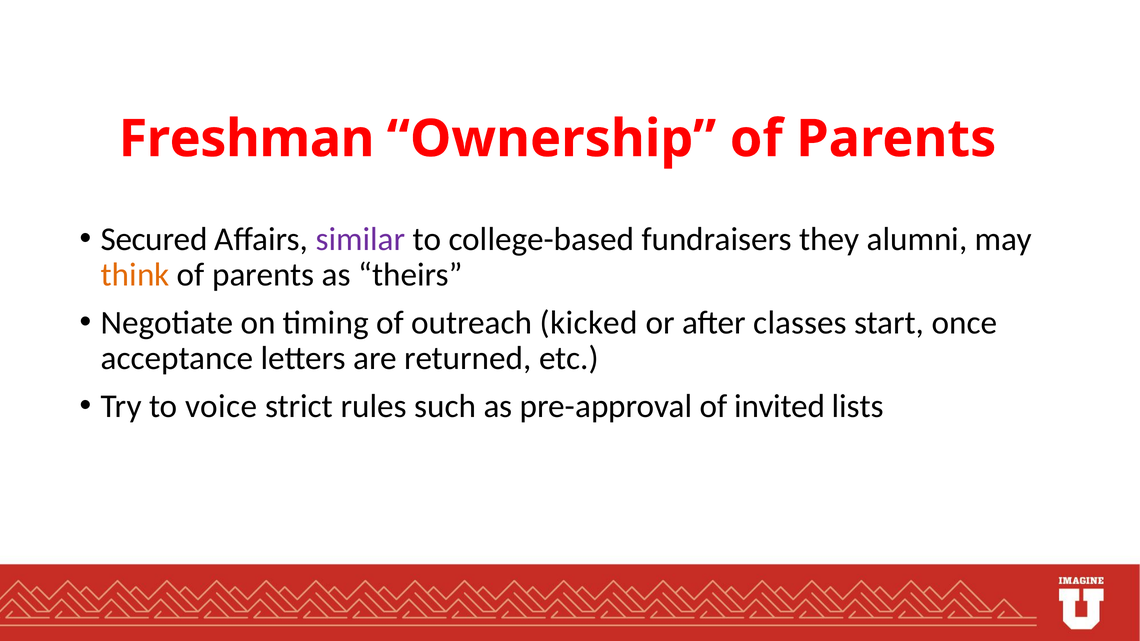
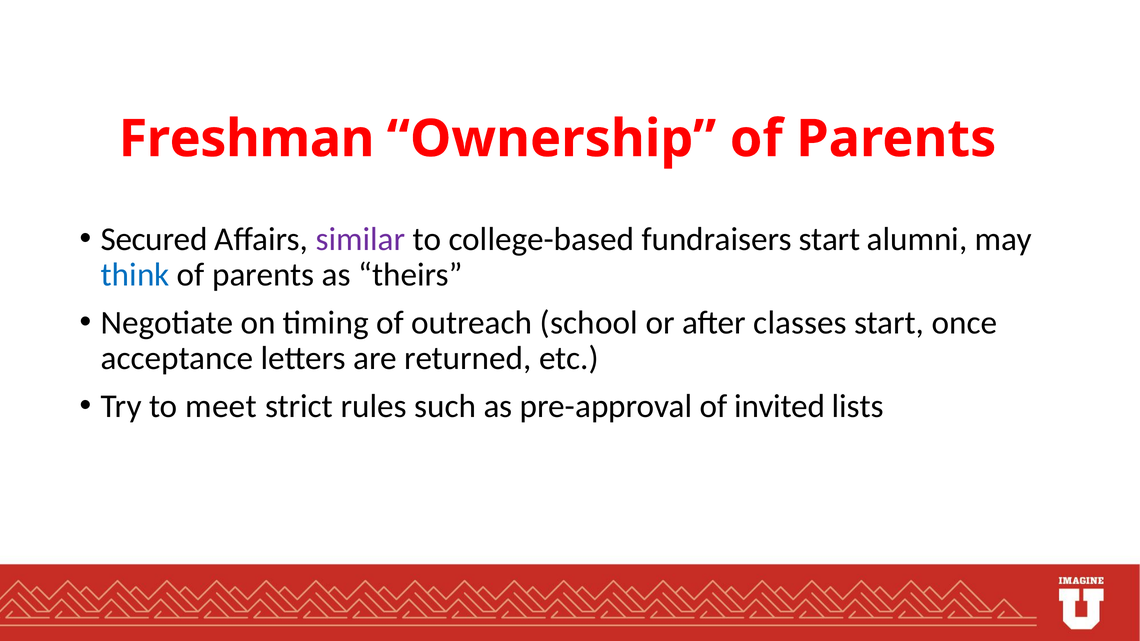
fundraisers they: they -> start (829, 239)
think colour: orange -> blue (135, 275)
kicked: kicked -> school (589, 323)
voice: voice -> meet (221, 406)
